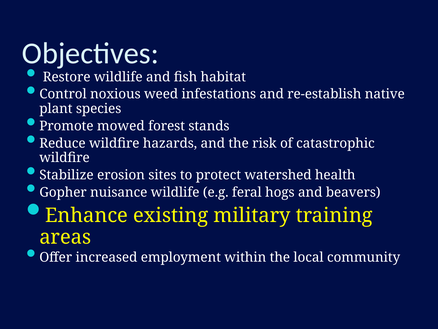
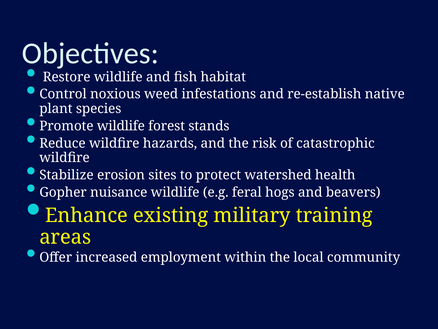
Promote mowed: mowed -> wildlife (121, 126)
